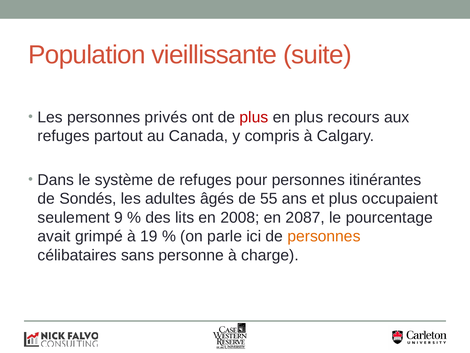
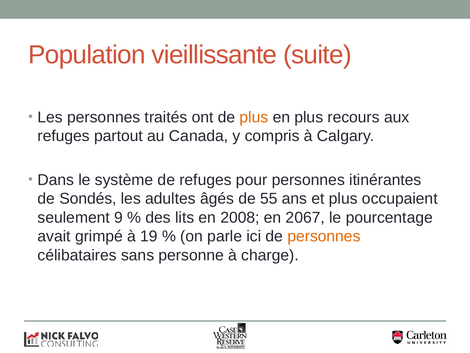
privés: privés -> traités (166, 117)
plus colour: red -> orange (254, 117)
2087: 2087 -> 2067 (305, 217)
